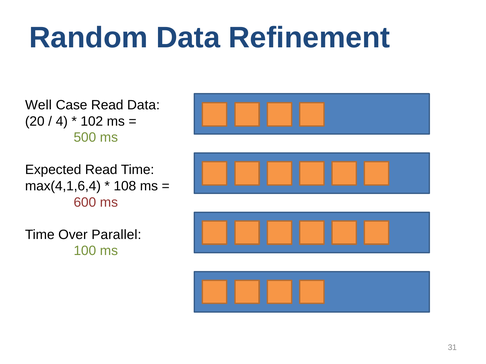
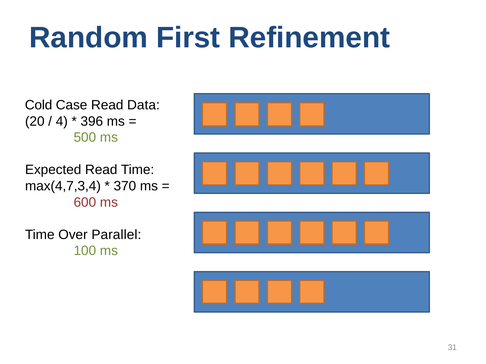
Random Data: Data -> First (188, 38)
Well: Well -> Cold (39, 105)
102: 102 -> 396 (92, 121)
max(4,1,6,4: max(4,1,6,4 -> max(4,7,3,4 (63, 186)
108: 108 -> 370 (125, 186)
